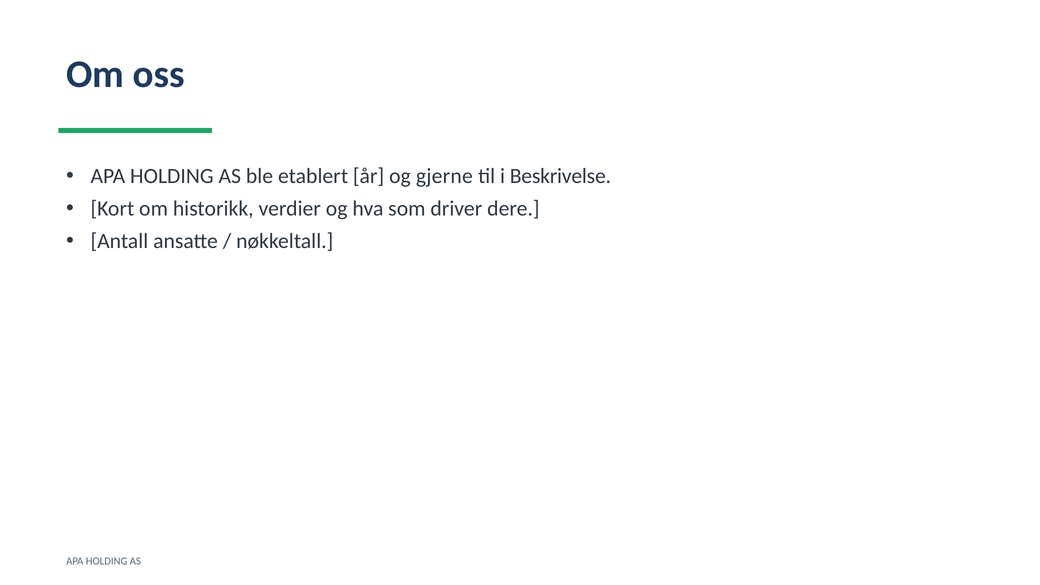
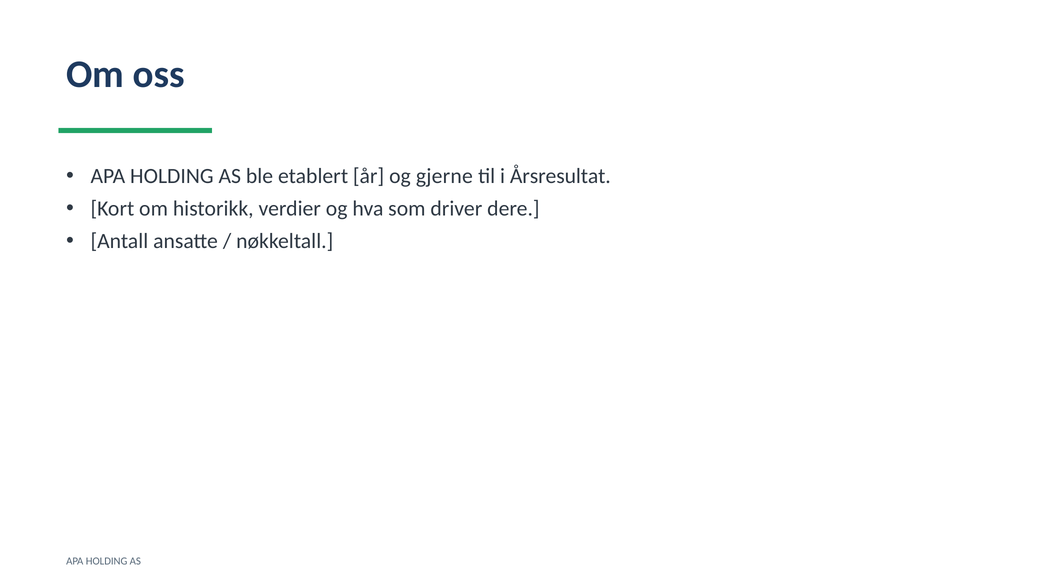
Beskrivelse: Beskrivelse -> Årsresultat (560, 176)
